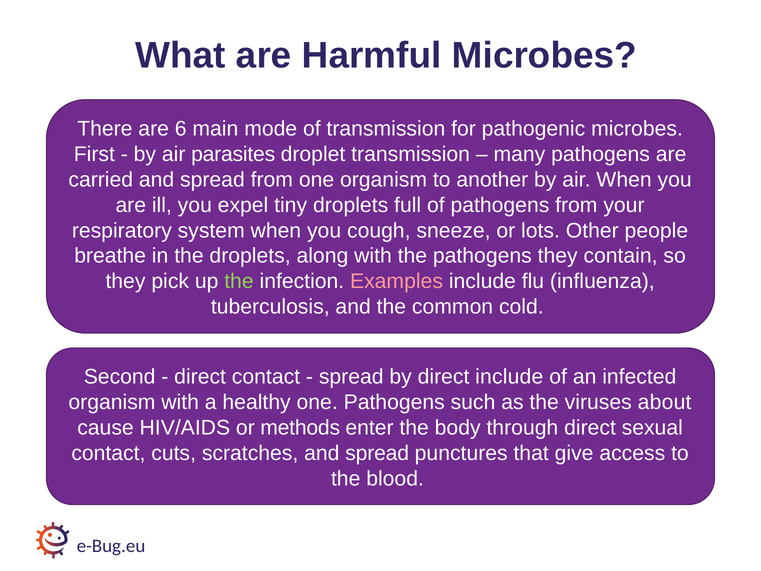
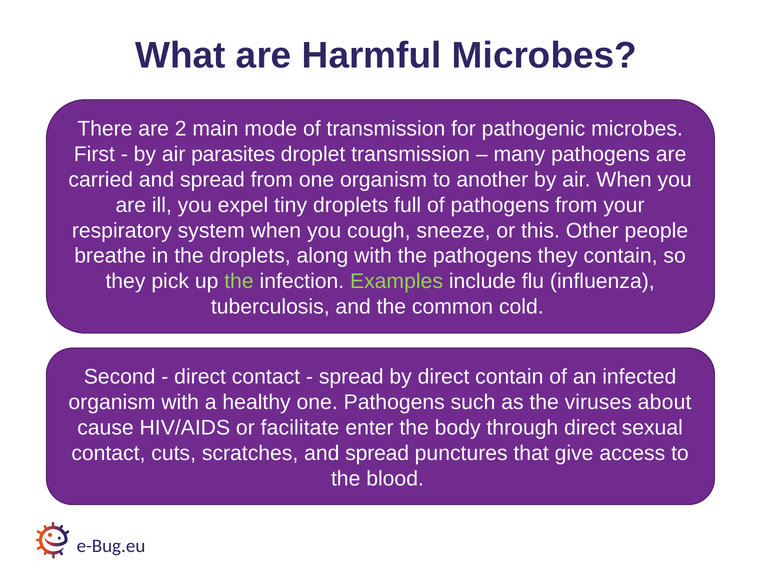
6: 6 -> 2 (181, 129)
lots: lots -> this (540, 230)
Examples colour: pink -> light green (396, 281)
direct include: include -> contain (509, 377)
methods: methods -> facilitate (300, 428)
